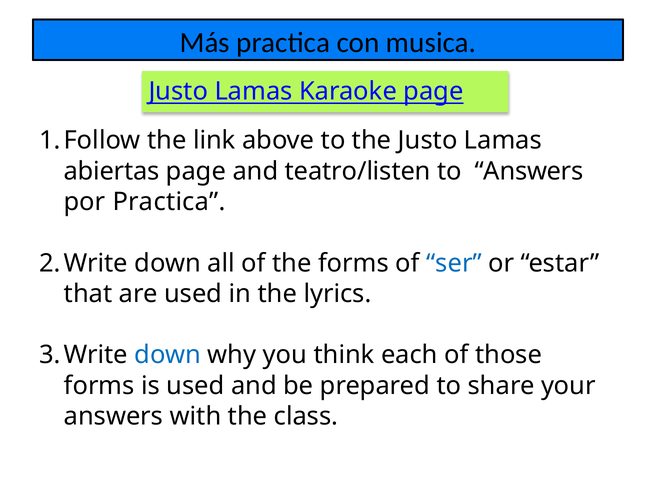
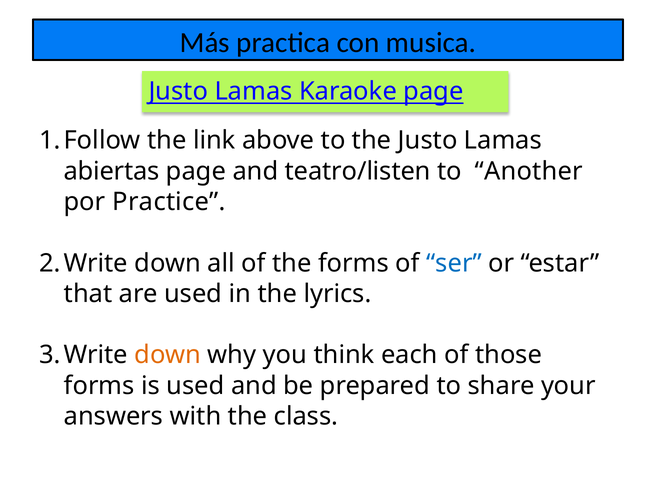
to Answers: Answers -> Another (529, 171)
por Practica: Practica -> Practice (169, 202)
down colour: blue -> orange (168, 355)
